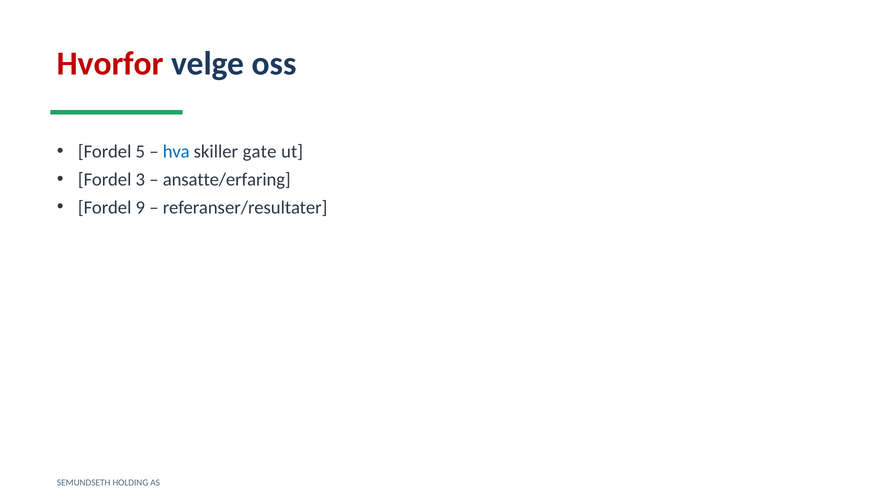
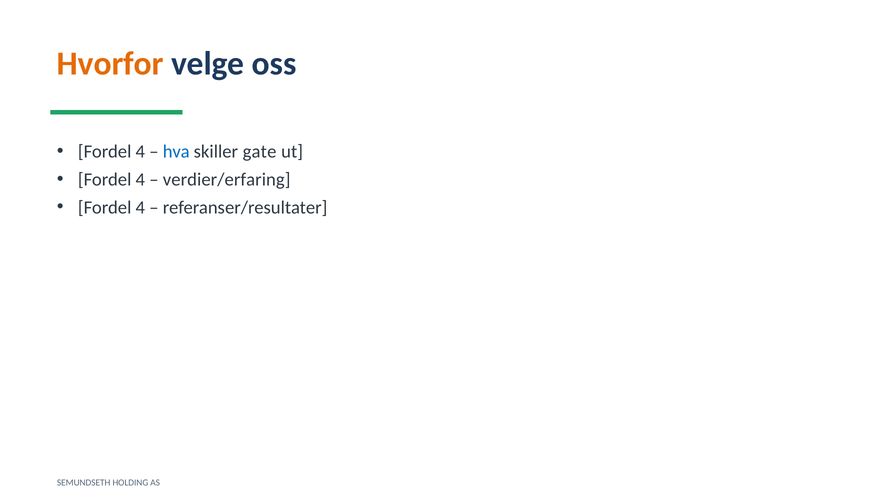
Hvorfor colour: red -> orange (110, 64)
5: 5 -> 4 (140, 152)
3: 3 -> 4 (140, 180)
ansatte/erfaring: ansatte/erfaring -> verdier/erfaring (227, 180)
9: 9 -> 4 (140, 208)
